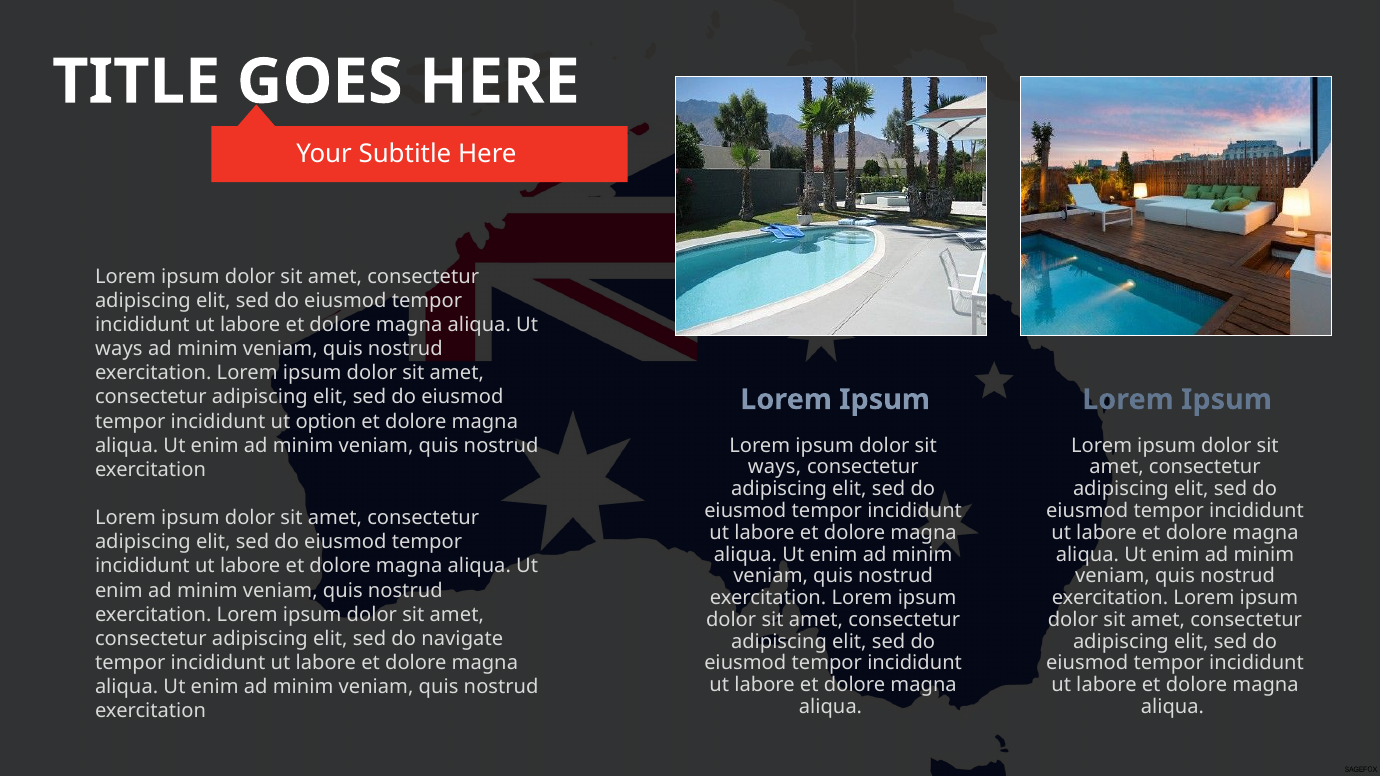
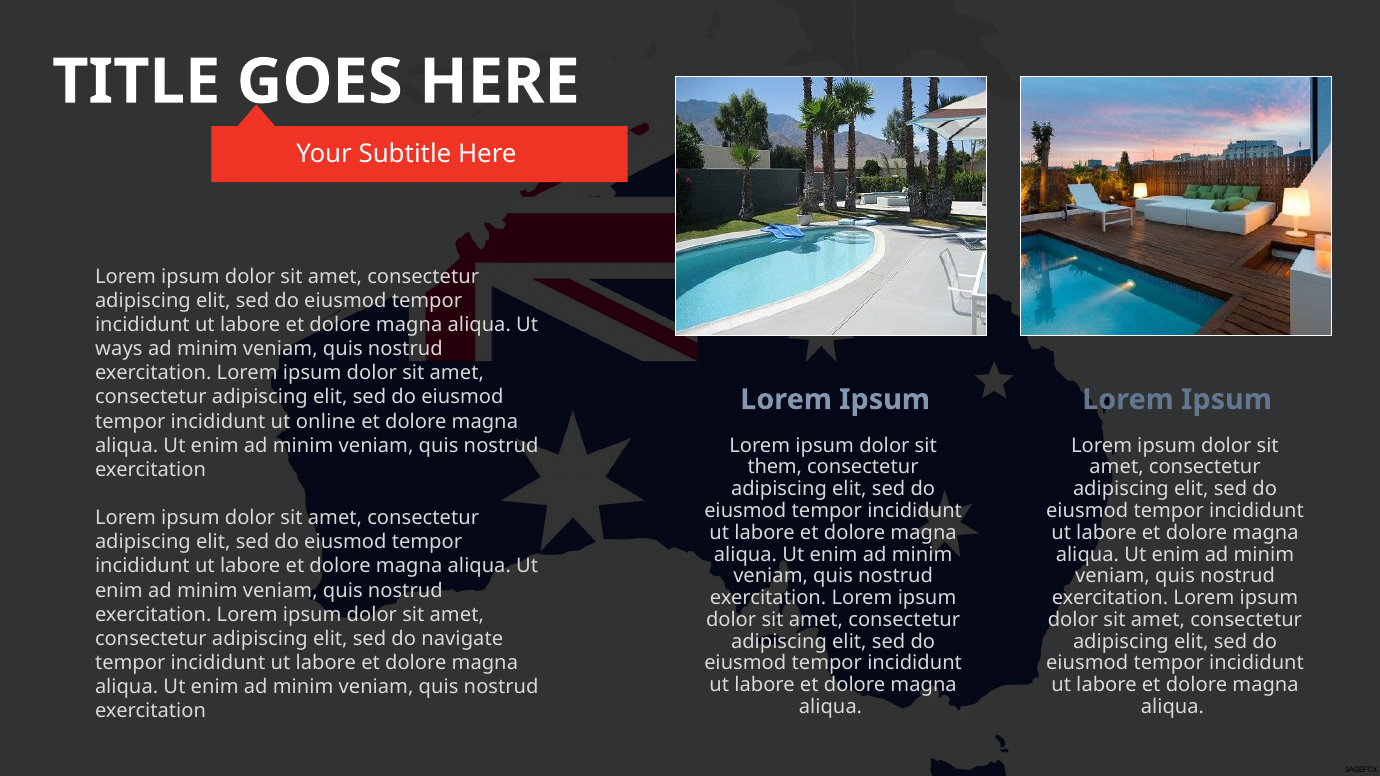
option: option -> online (326, 421)
ways: ways -> them (775, 467)
